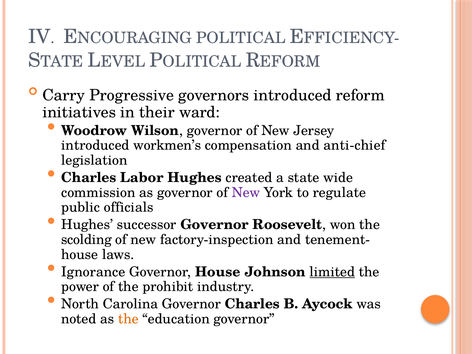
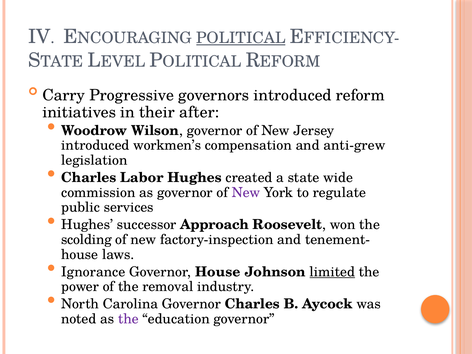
POLITICAL underline: none -> present (241, 38)
ward: ward -> after (199, 112)
anti-chief: anti-chief -> anti-grew (354, 145)
officials: officials -> services (129, 207)
successor Governor: Governor -> Approach (215, 225)
prohibit: prohibit -> removal (168, 287)
the colour: orange -> purple (128, 319)
